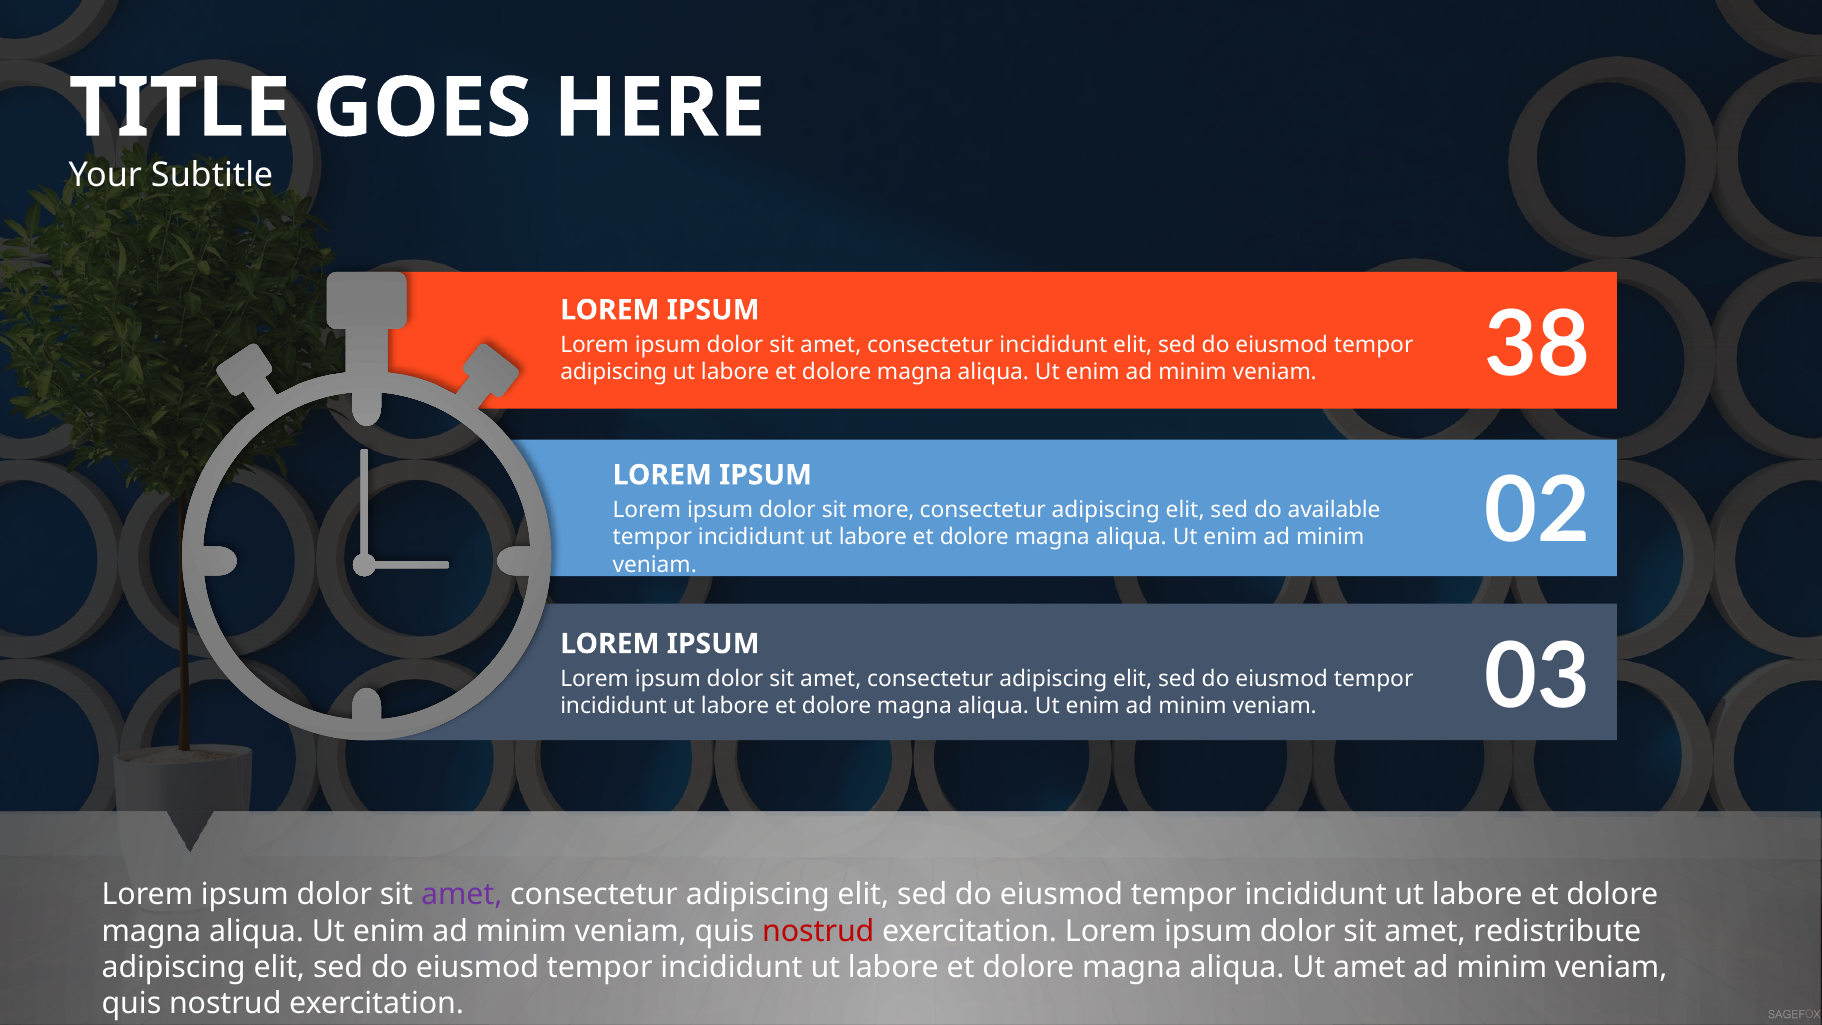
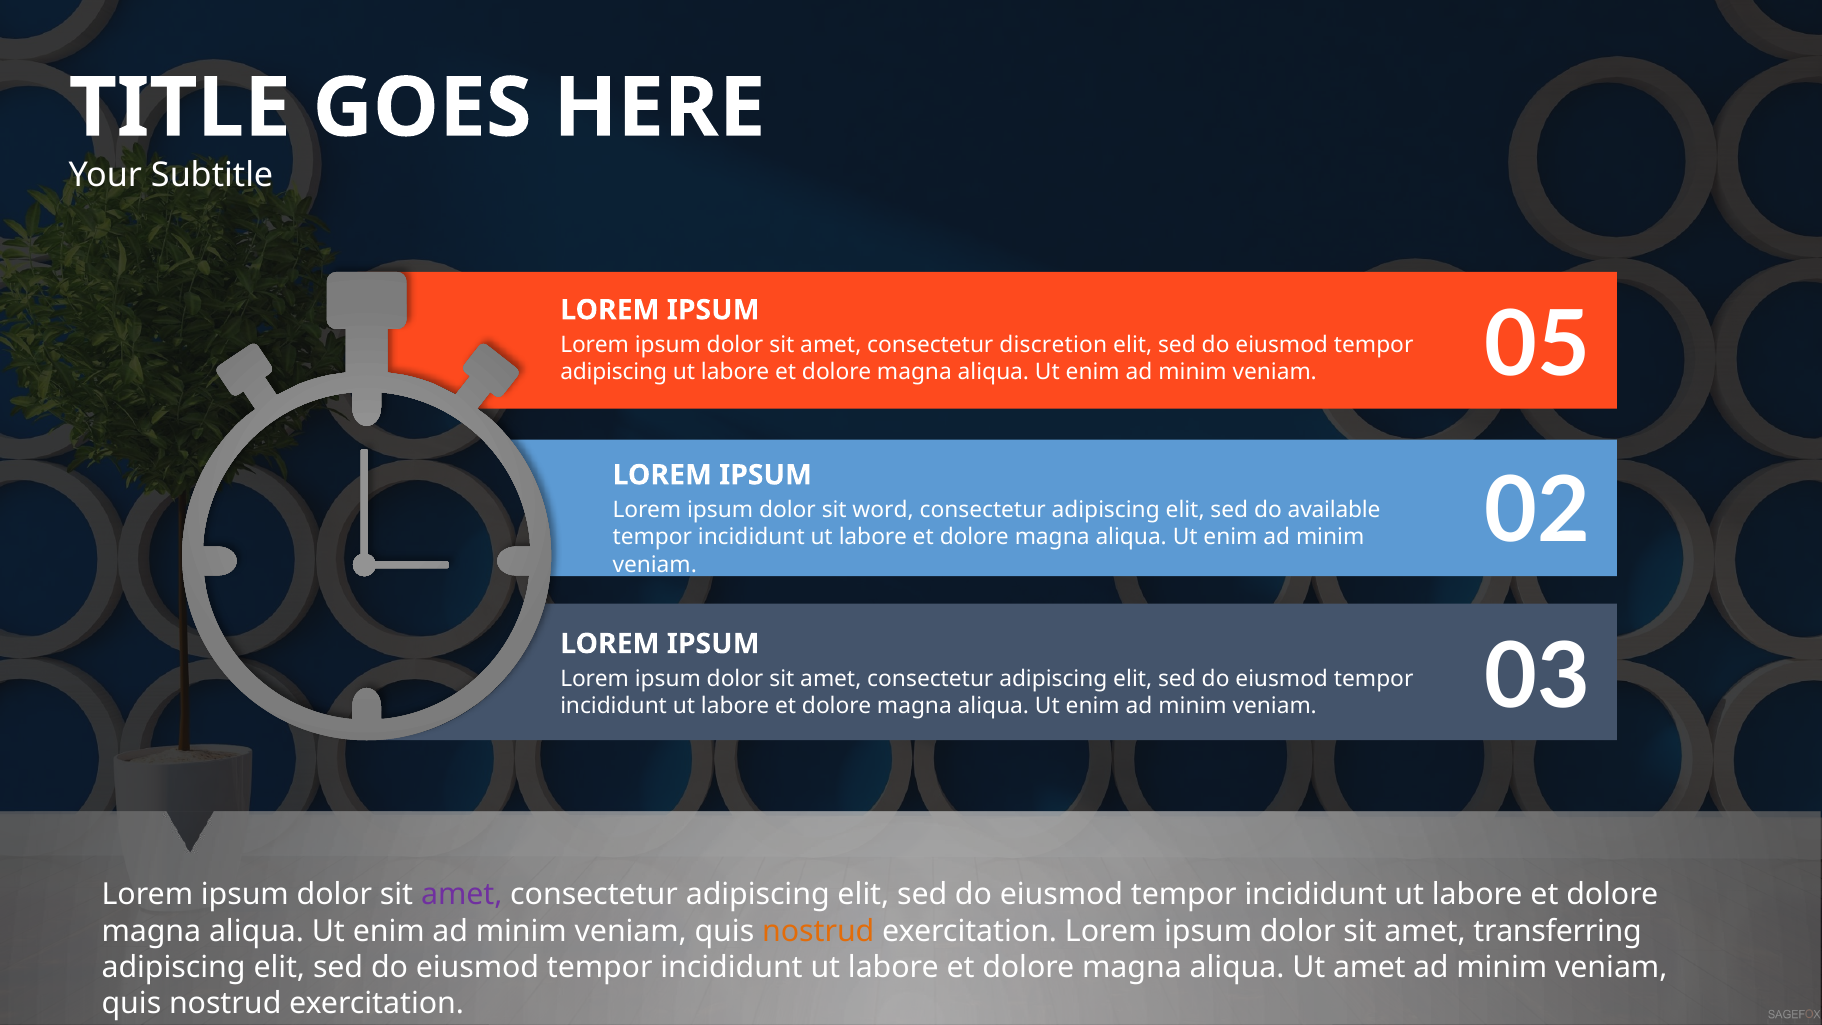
consectetur incididunt: incididunt -> discretion (1053, 345)
38: 38 -> 05 (1538, 346)
more: more -> word (883, 510)
nostrud colour: red -> orange (818, 931)
redistribute: redistribute -> transferring (1558, 931)
